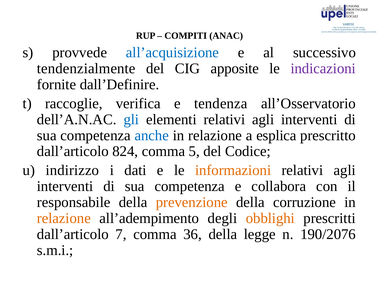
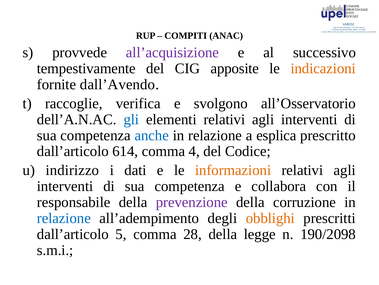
all’acquisizione colour: blue -> purple (172, 52)
tendenzialmente: tendenzialmente -> tempestivamente (86, 68)
indicazioni colour: purple -> orange (323, 68)
dall’Definire: dall’Definire -> dall’Avendo (119, 84)
tendenza: tendenza -> svolgono (221, 103)
824: 824 -> 614 (125, 151)
5: 5 -> 4 (194, 151)
prevenzione colour: orange -> purple (192, 202)
relazione colour: orange -> blue (64, 218)
7: 7 -> 5 (121, 234)
36: 36 -> 28 (193, 234)
190/2076: 190/2076 -> 190/2098 (328, 234)
